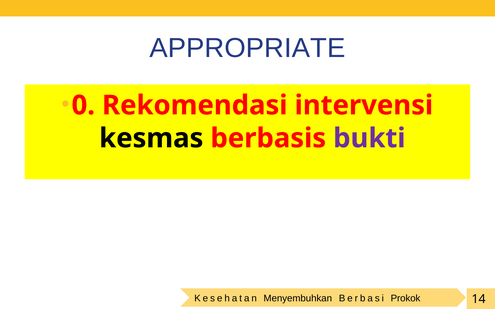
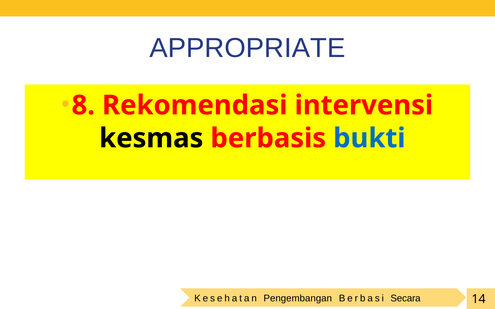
0: 0 -> 8 (83, 105)
bukti colour: purple -> blue (369, 138)
Menyembuhkan: Menyembuhkan -> Pengembangan (298, 299)
Prokok: Prokok -> Secara (406, 299)
